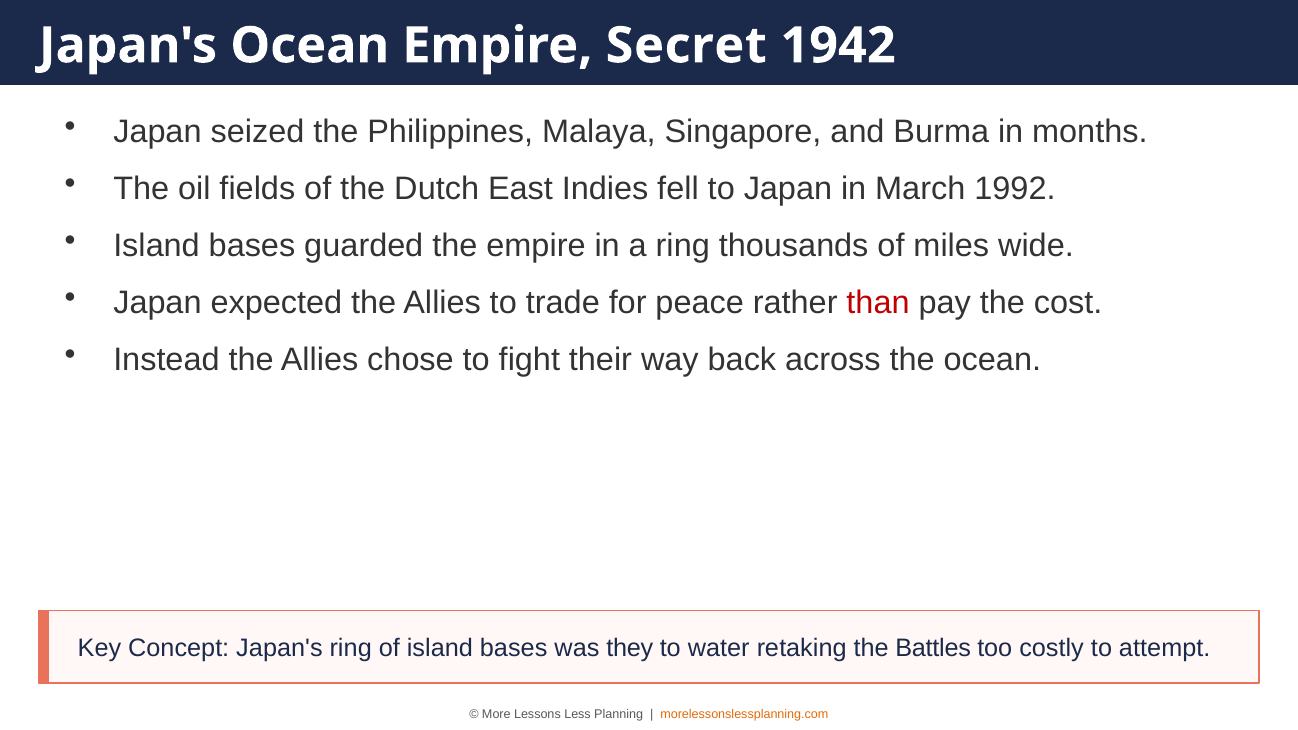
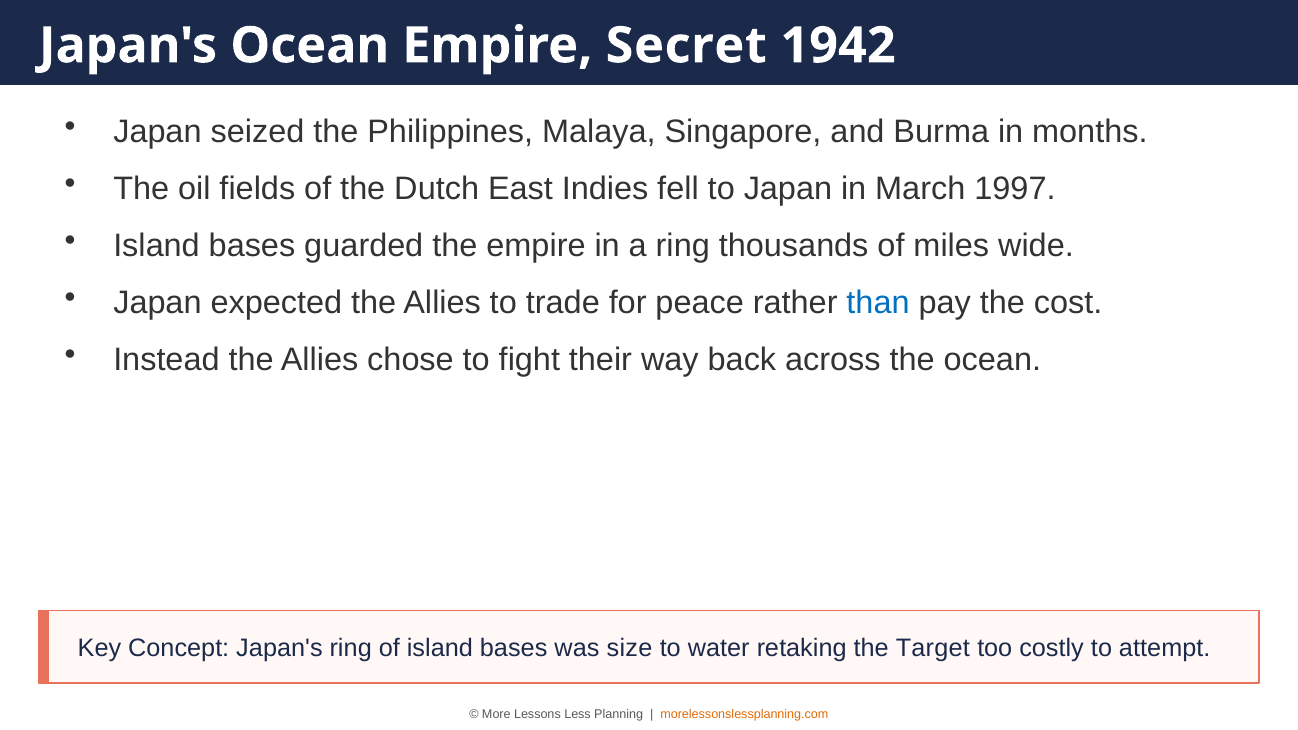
1992: 1992 -> 1997 (1015, 189)
than colour: red -> blue (878, 303)
they: they -> size (630, 649)
Battles: Battles -> Target (933, 649)
